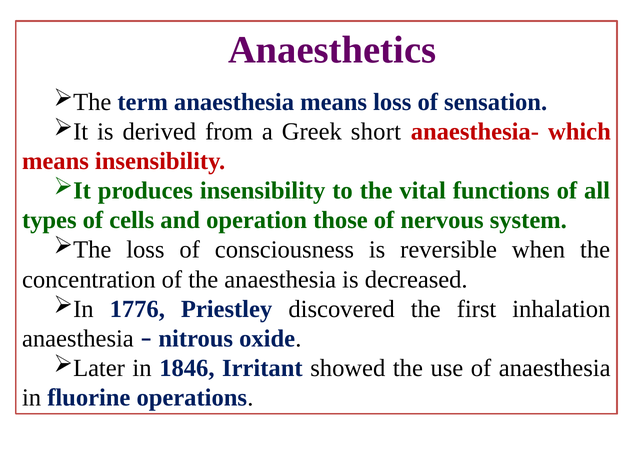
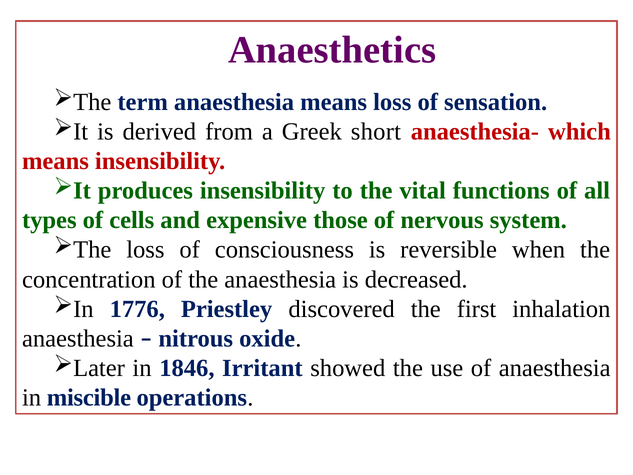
operation: operation -> expensive (257, 220)
fluorine: fluorine -> miscible (89, 397)
